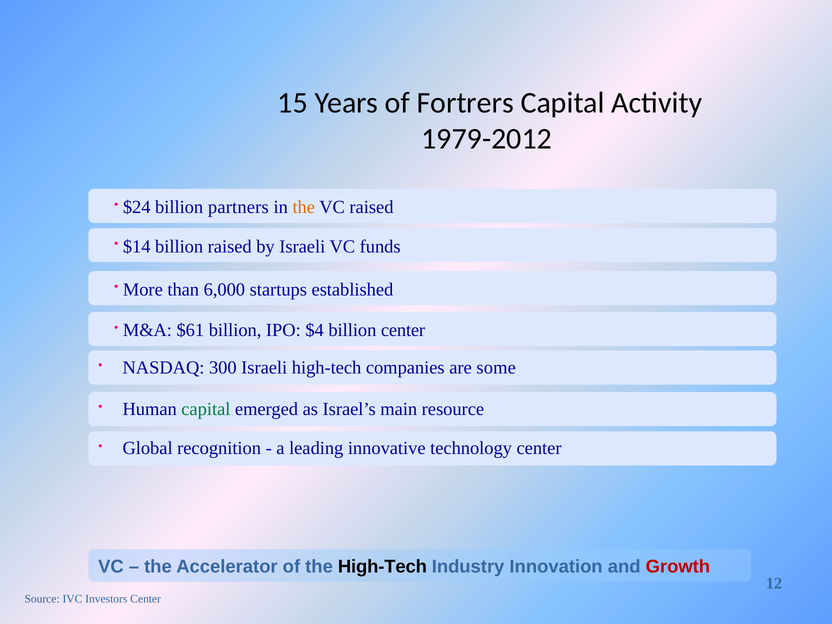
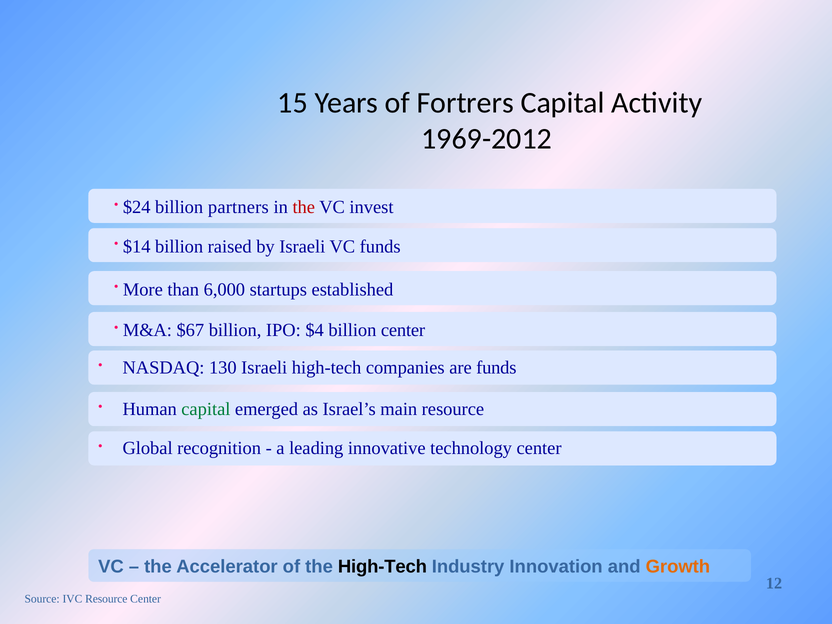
1979-2012: 1979-2012 -> 1969-2012 (487, 139)
the colour: orange -> red (304, 207)
VC raised: raised -> invest (371, 207)
$61: $61 -> $67 (190, 330)
300: 300 -> 130 (223, 367)
are some: some -> funds (496, 367)
Growth colour: red -> orange (678, 567)
IVC Investors: Investors -> Resource (106, 599)
